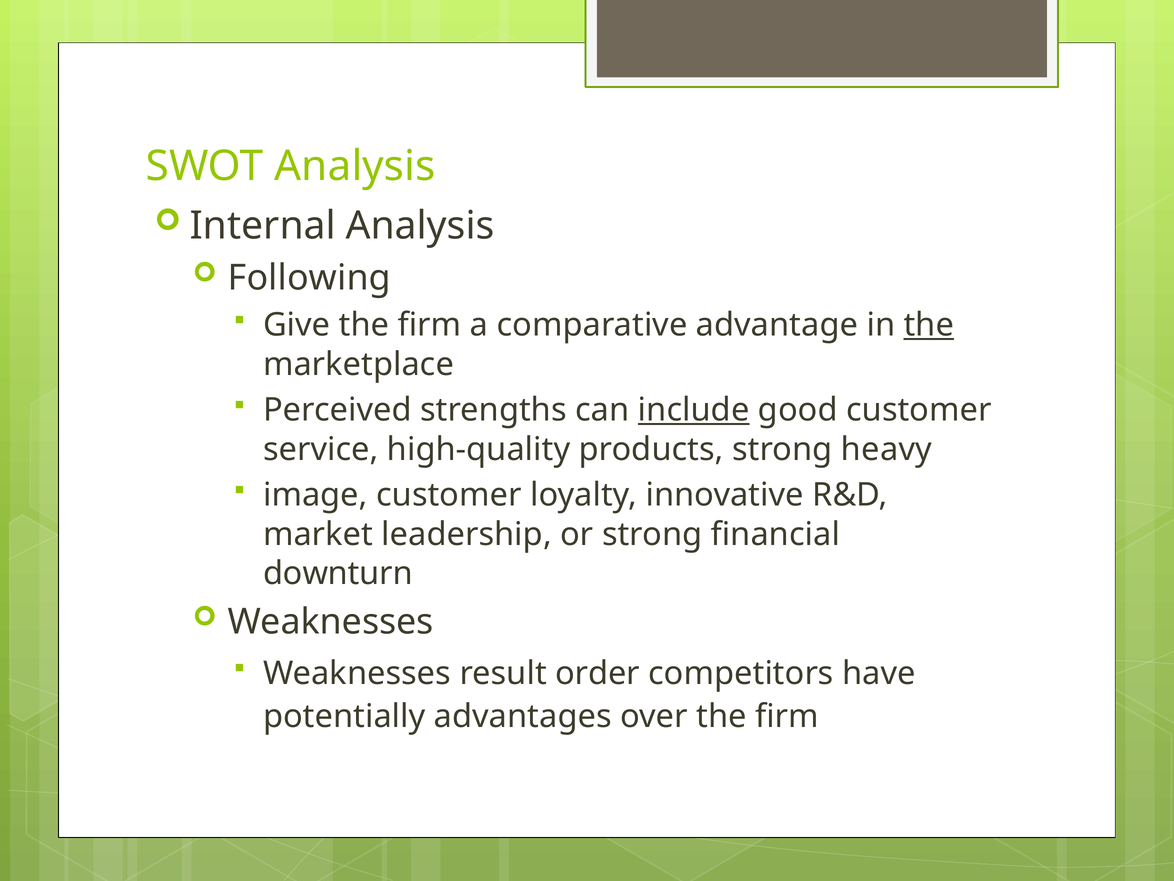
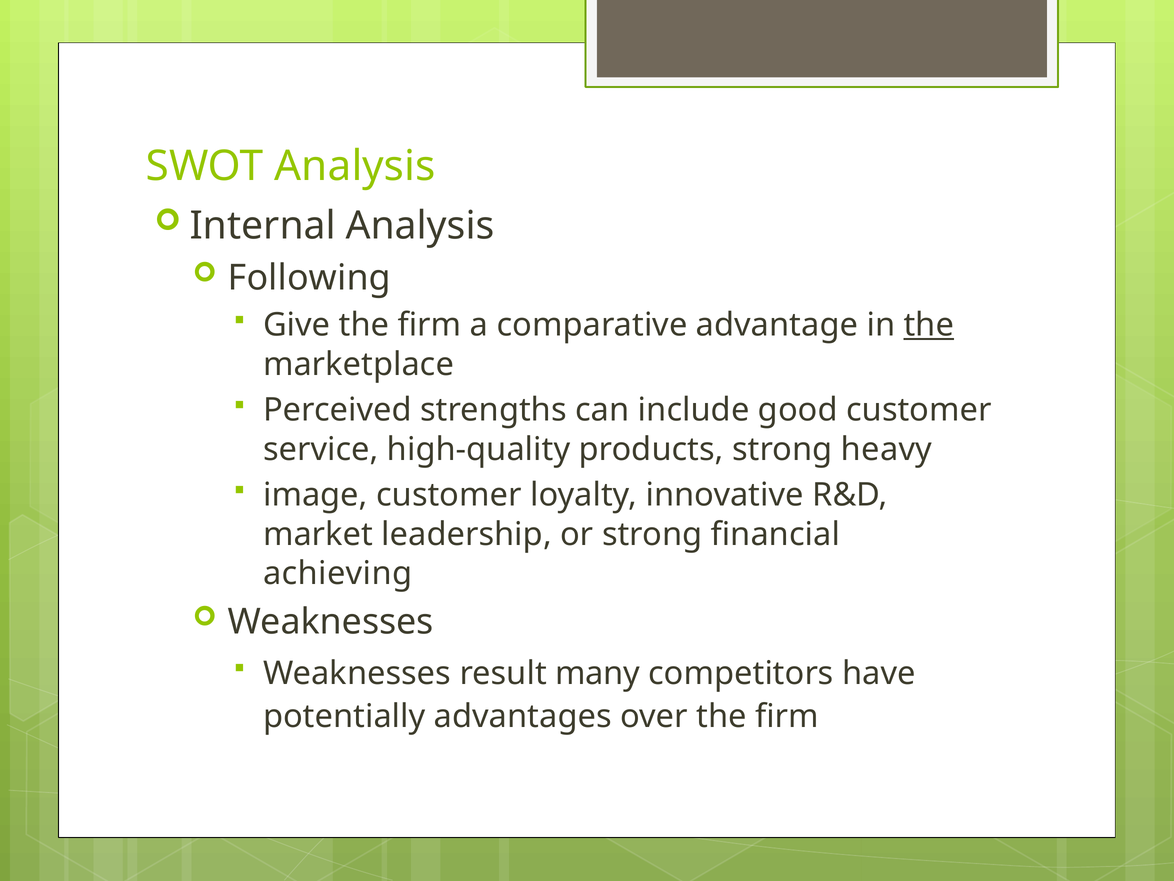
include underline: present -> none (694, 410)
downturn: downturn -> achieving (338, 573)
order: order -> many (598, 673)
